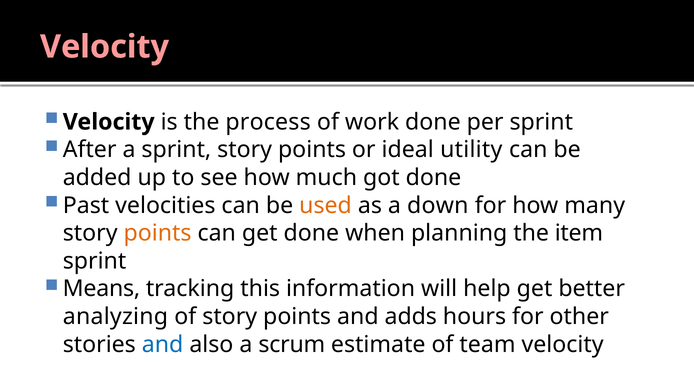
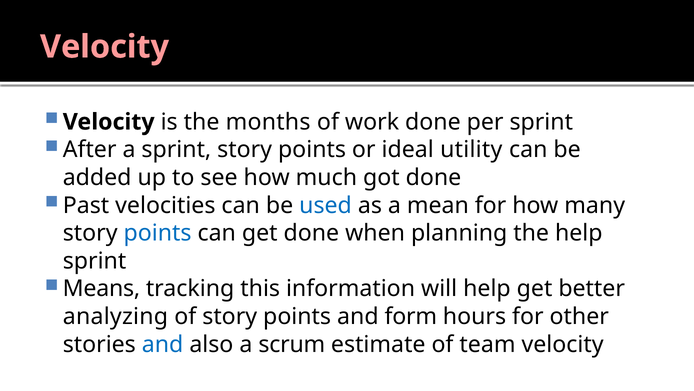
process: process -> months (268, 122)
used colour: orange -> blue (326, 205)
down: down -> mean (438, 205)
points colour: orange -> blue (158, 233)
the item: item -> help (579, 233)
adds: adds -> form (411, 316)
